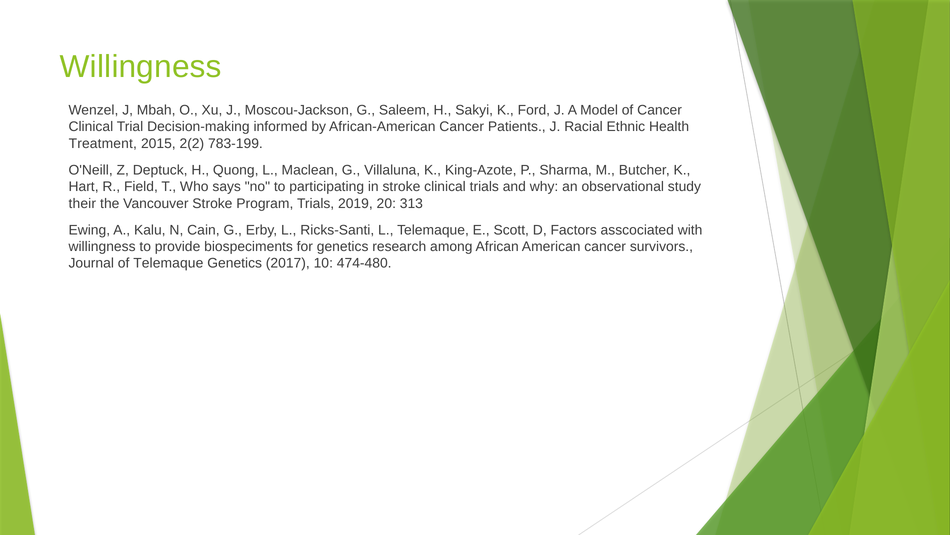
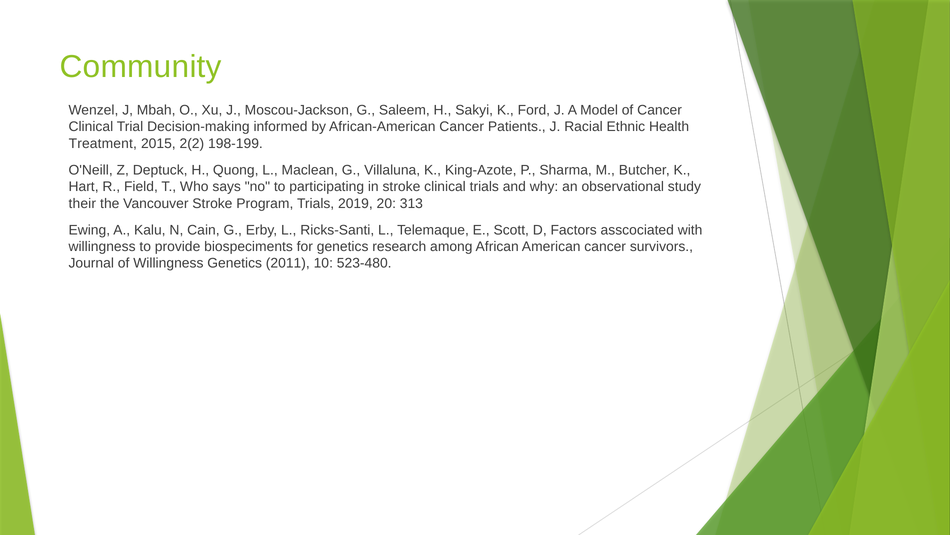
Willingness: Willingness -> Community (141, 67)
783-199: 783-199 -> 198-199 (235, 143)
of Telemaque: Telemaque -> Willingness (168, 263)
2017: 2017 -> 2011 (288, 263)
474-480: 474-480 -> 523-480 (364, 263)
